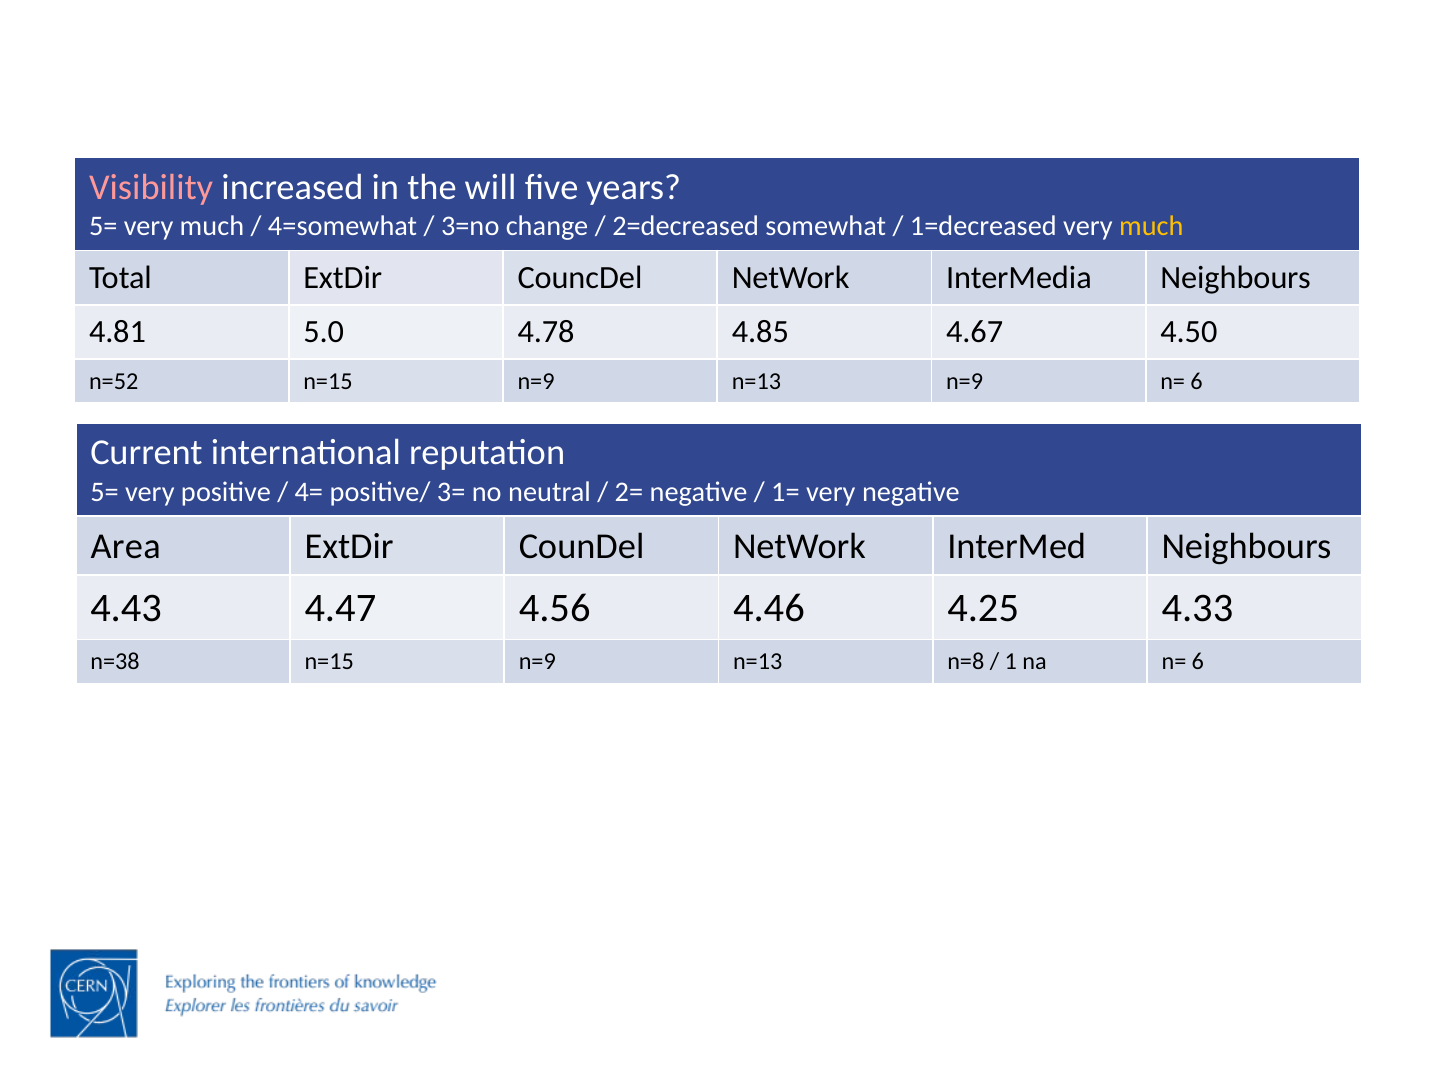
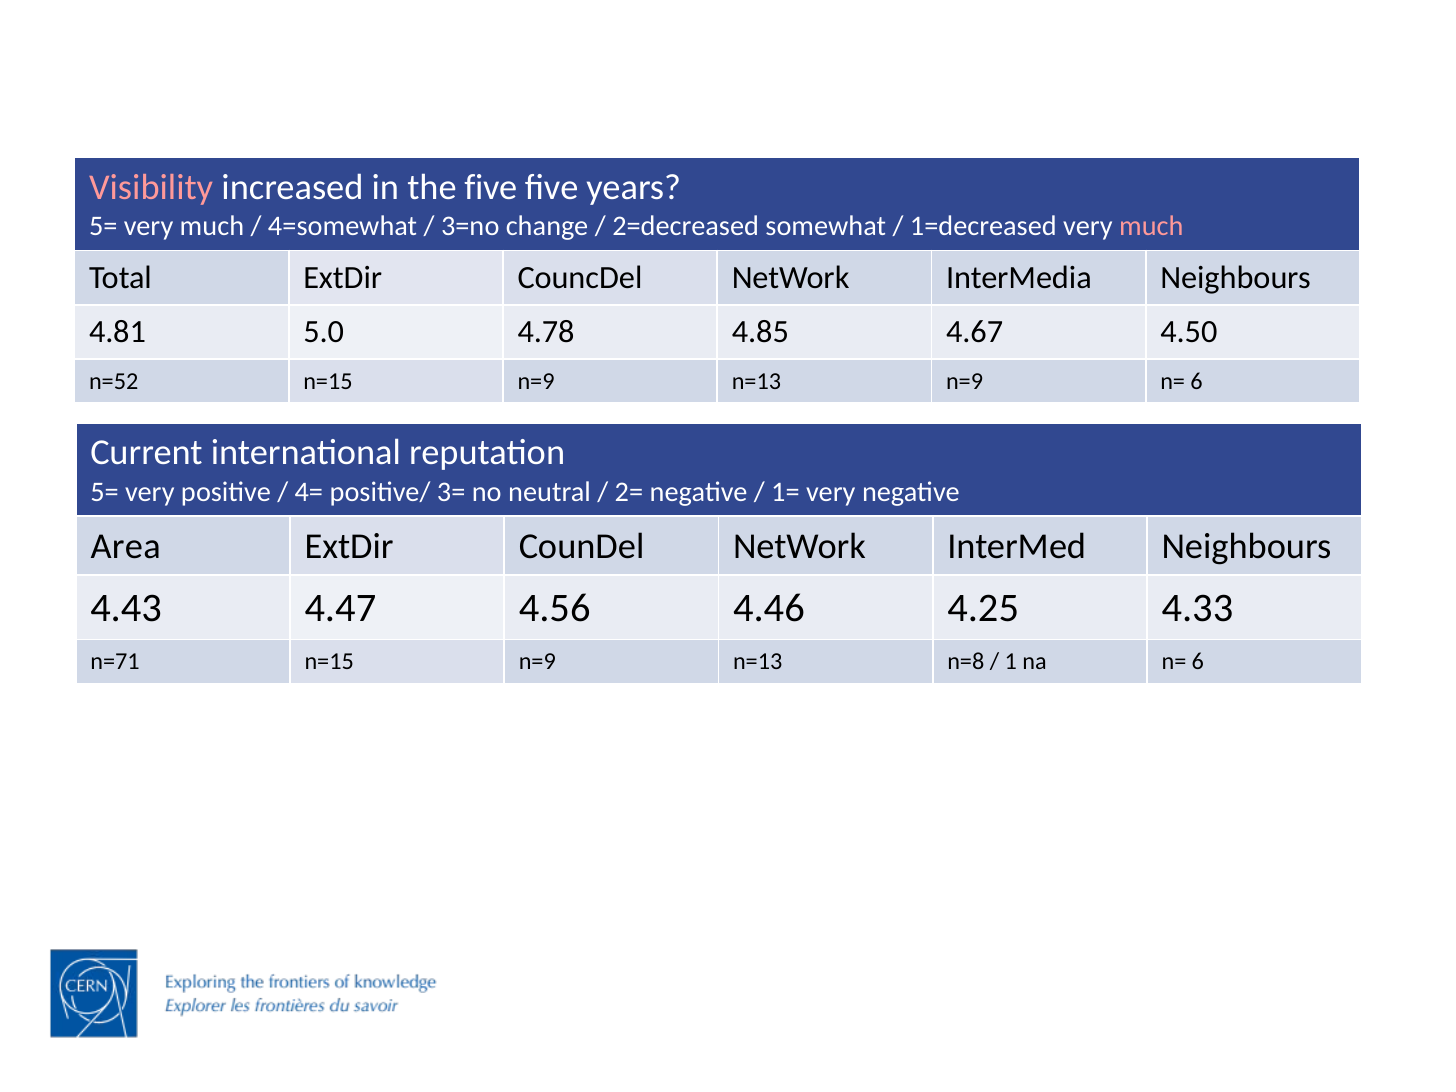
the will: will -> five (491, 187)
much colour: yellow -> pink (1151, 226)
n=38: n=38 -> n=71 (115, 662)
